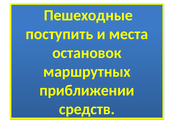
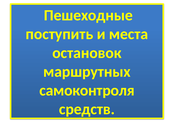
приближении: приближении -> самоконтроля (87, 90)
